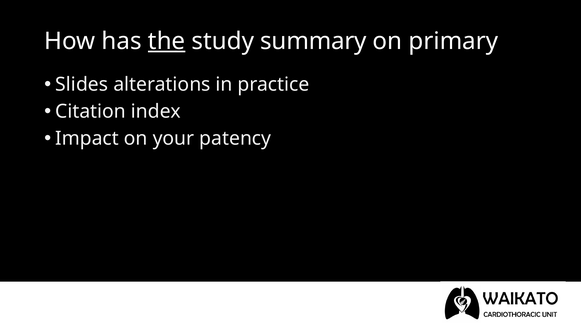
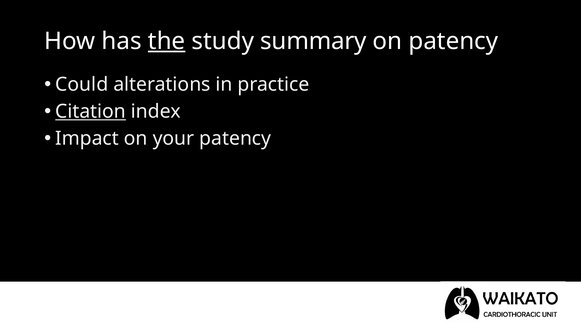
on primary: primary -> patency (453, 41)
Slides: Slides -> Could (82, 84)
Citation underline: none -> present (91, 111)
